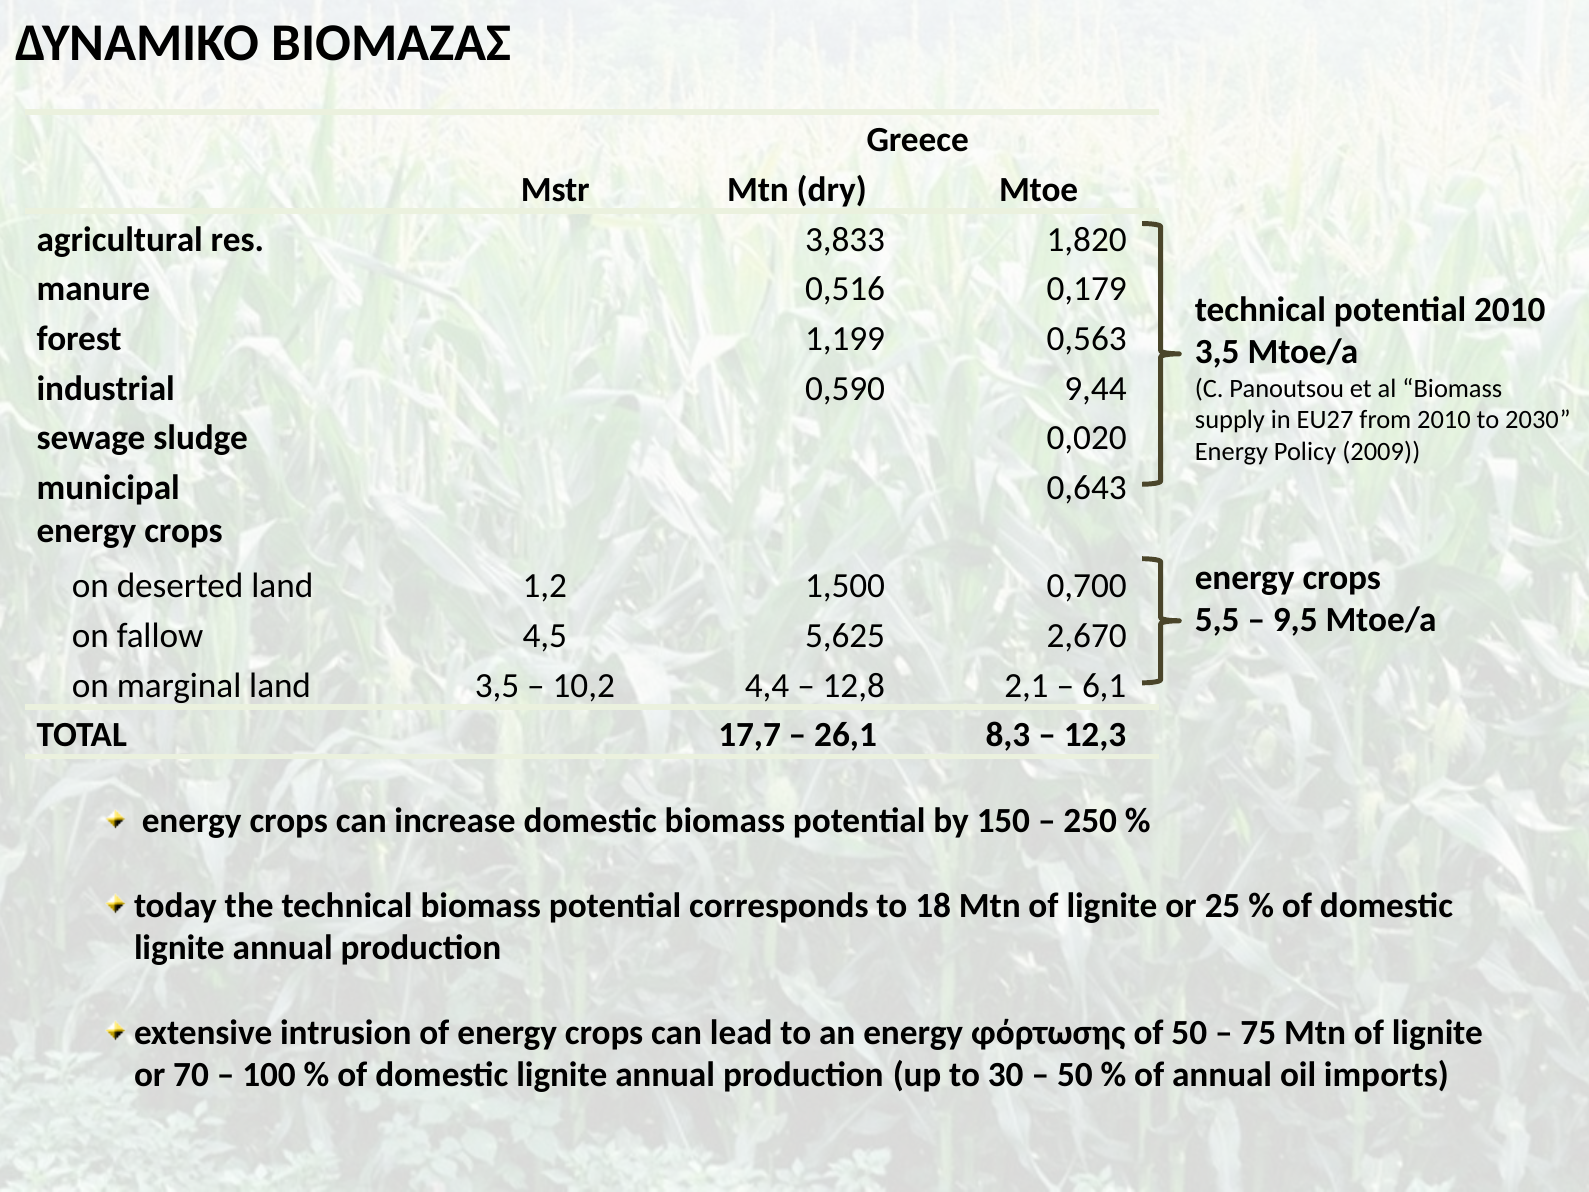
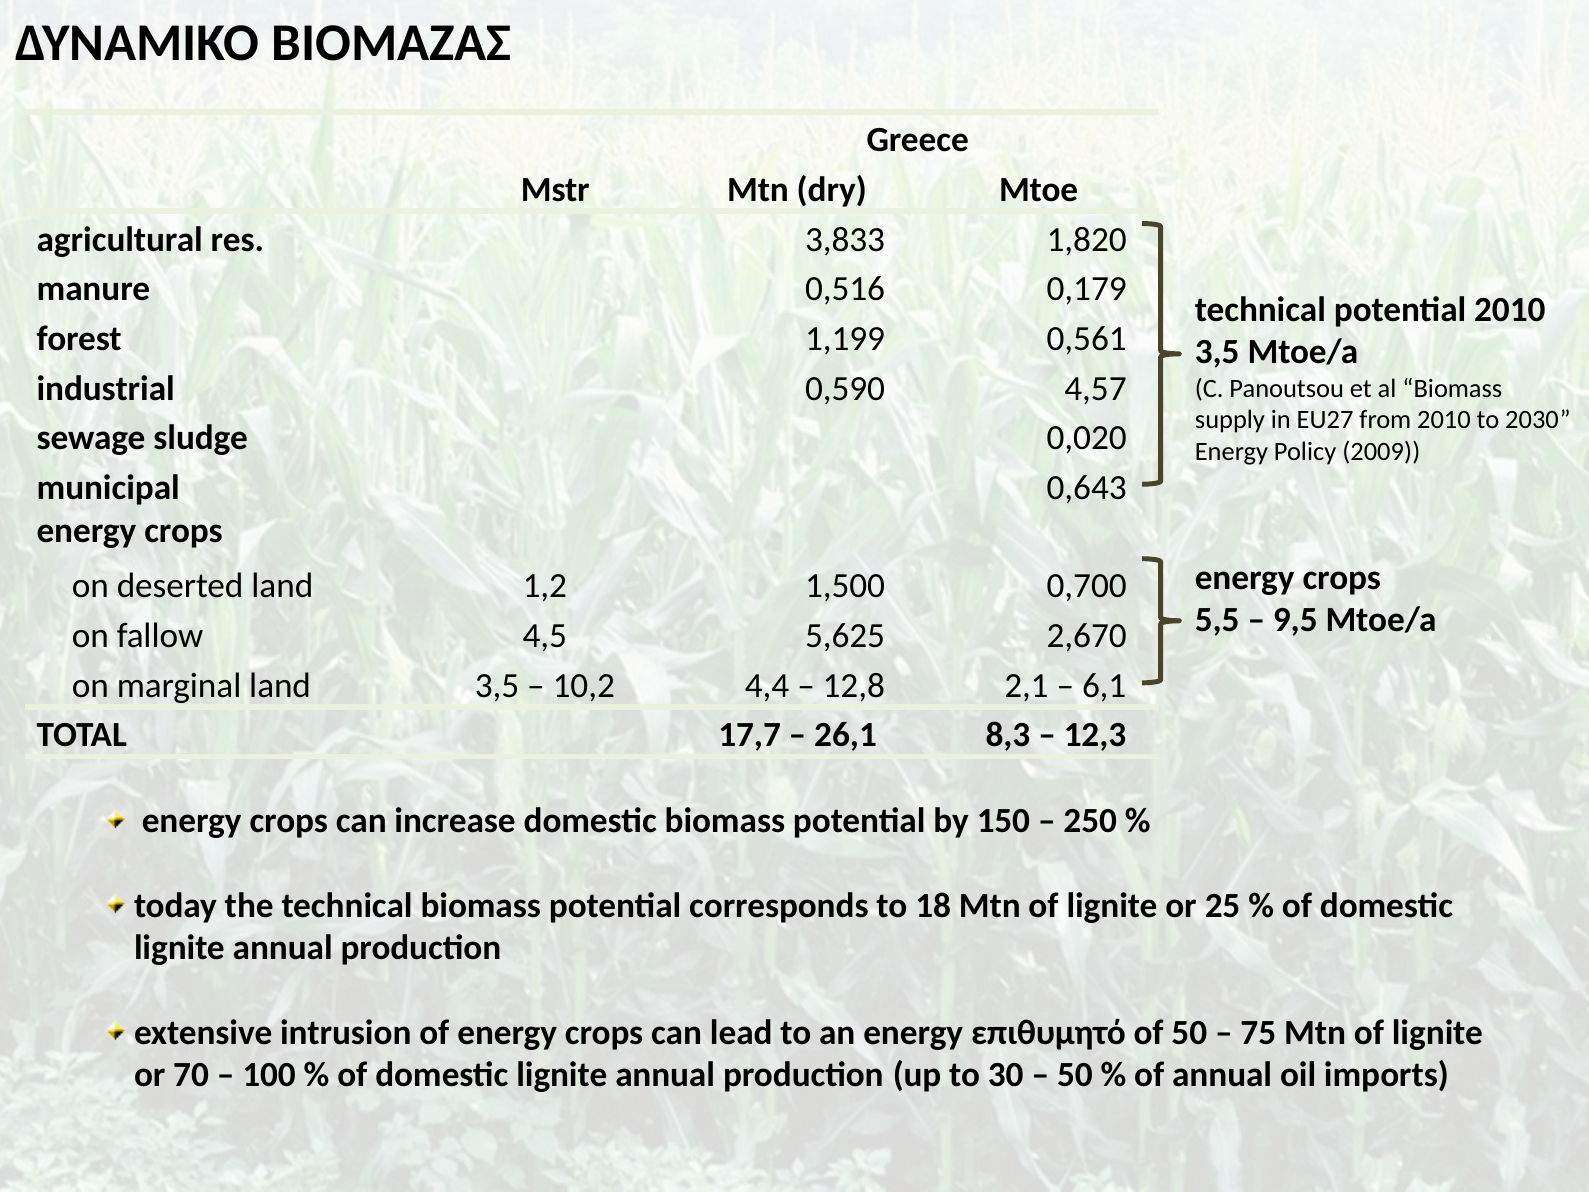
0,563: 0,563 -> 0,561 (1087, 339)
9,44: 9,44 -> 4,57 (1096, 389)
φόρτωσης: φόρτωσης -> επιθυμητό (1048, 1033)
